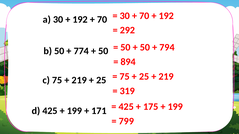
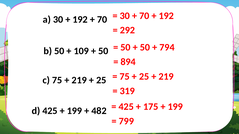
774: 774 -> 109 (81, 51)
171: 171 -> 482 (99, 111)
